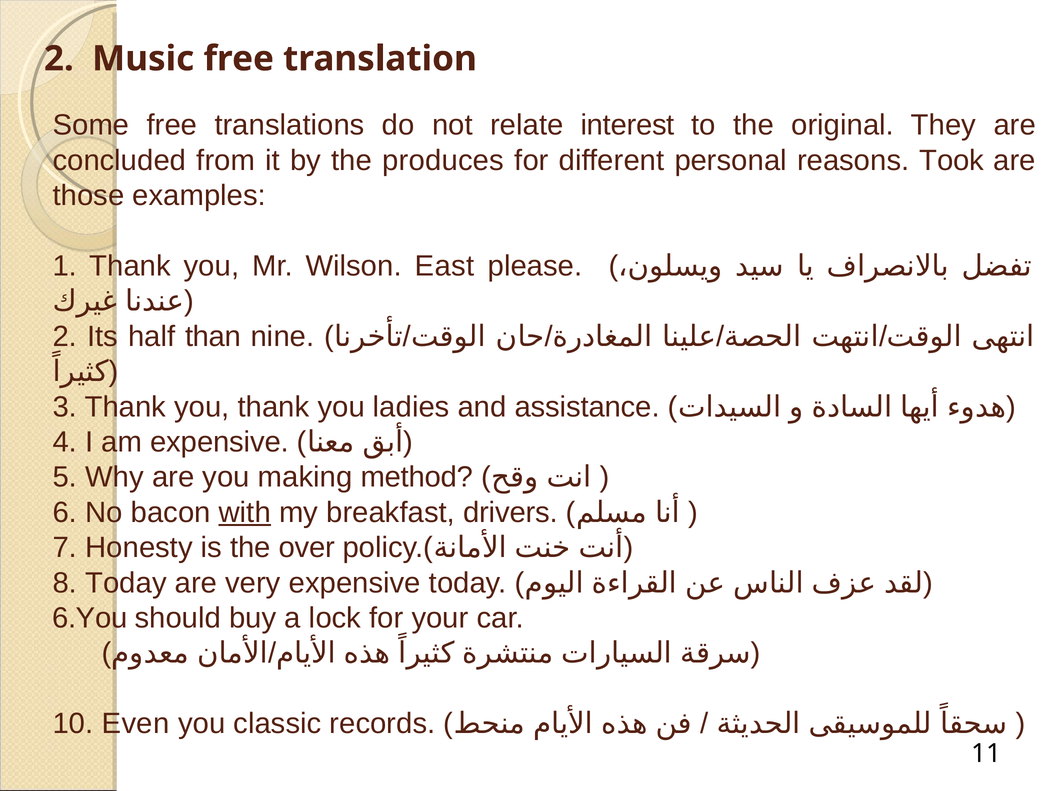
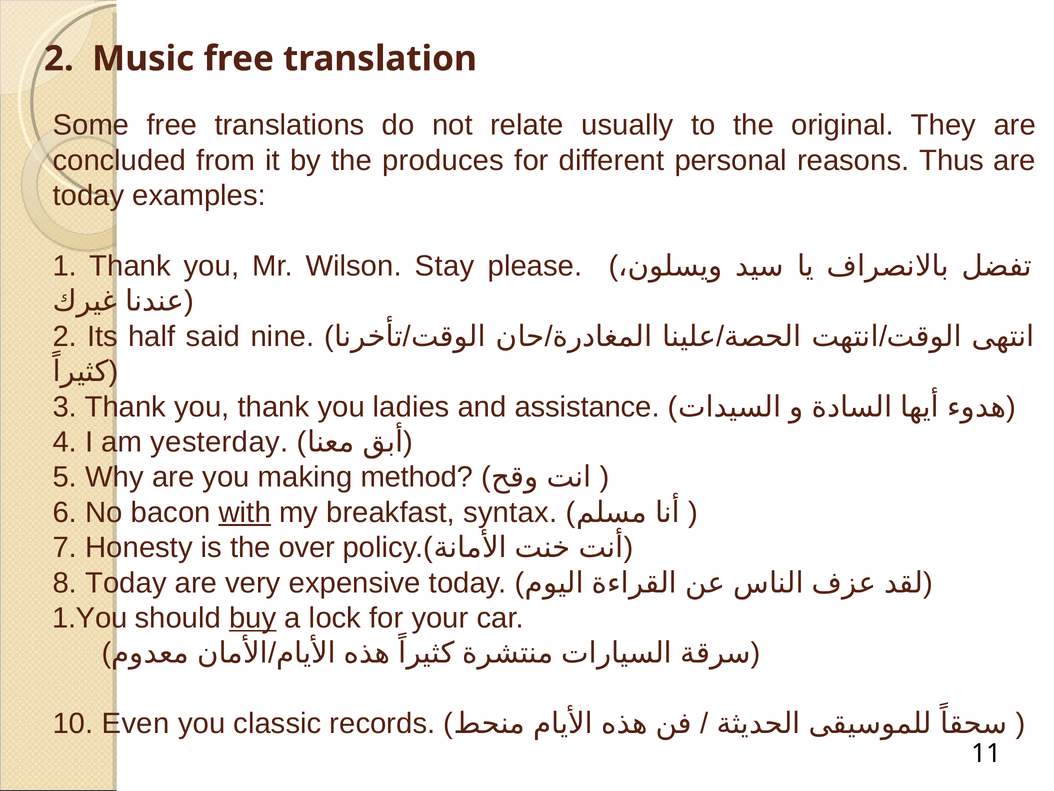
interest: interest -> usually (627, 125)
Took: Took -> Thus (952, 160)
those: those -> today (89, 195)
East: East -> Stay (445, 266)
than: than -> said (213, 336)
am expensive: expensive -> yesterday (219, 442)
drivers: drivers -> syntax (510, 512)
6.You: 6.You -> 1.You (90, 618)
buy underline: none -> present (253, 618)
